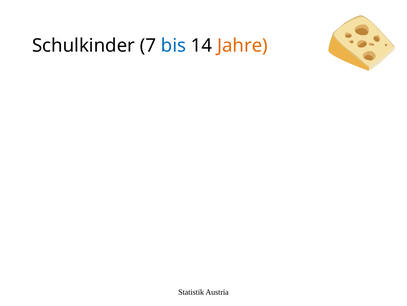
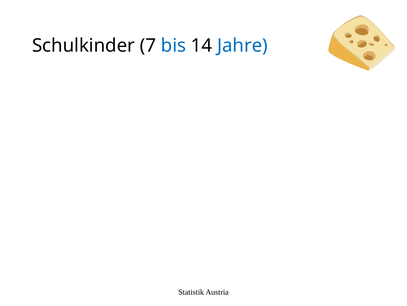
Jahre colour: orange -> blue (242, 46)
